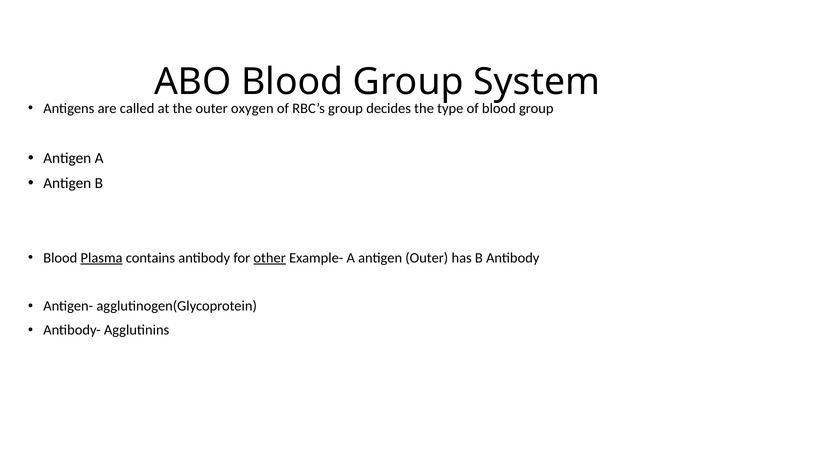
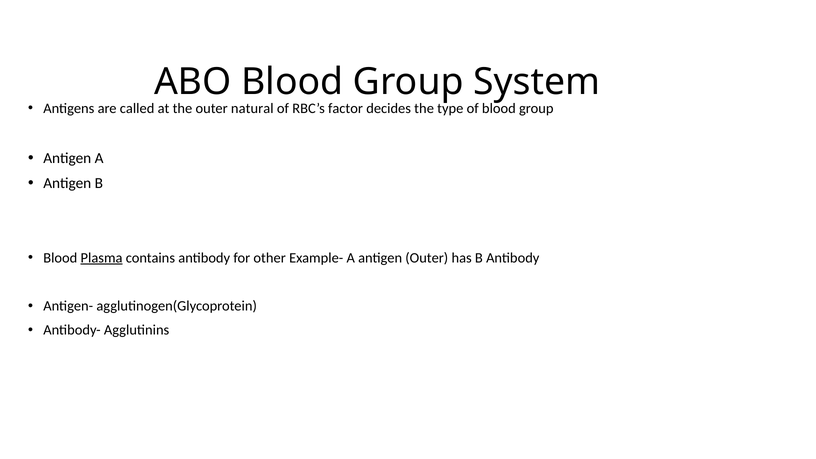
oxygen: oxygen -> natural (252, 108)
group: group -> factor (346, 108)
other underline: present -> none (270, 258)
